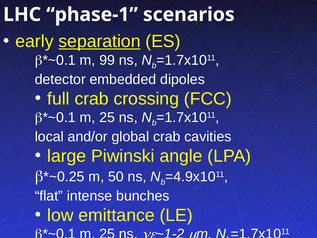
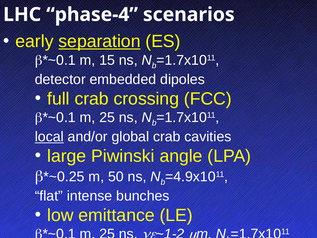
phase-1: phase-1 -> phase-4 (92, 15)
99: 99 -> 15 (107, 60)
local underline: none -> present (49, 137)
